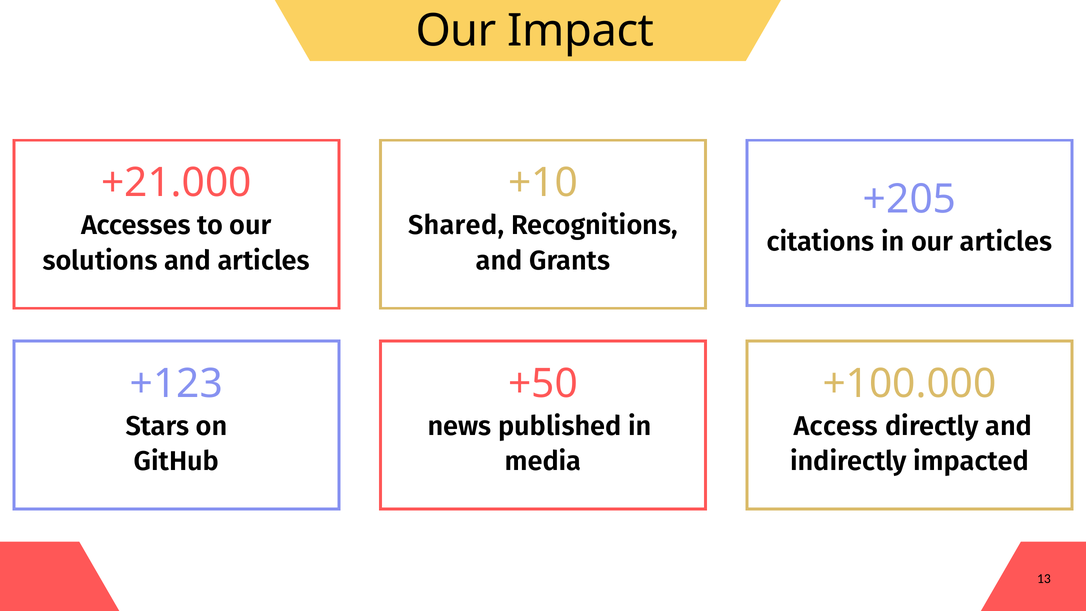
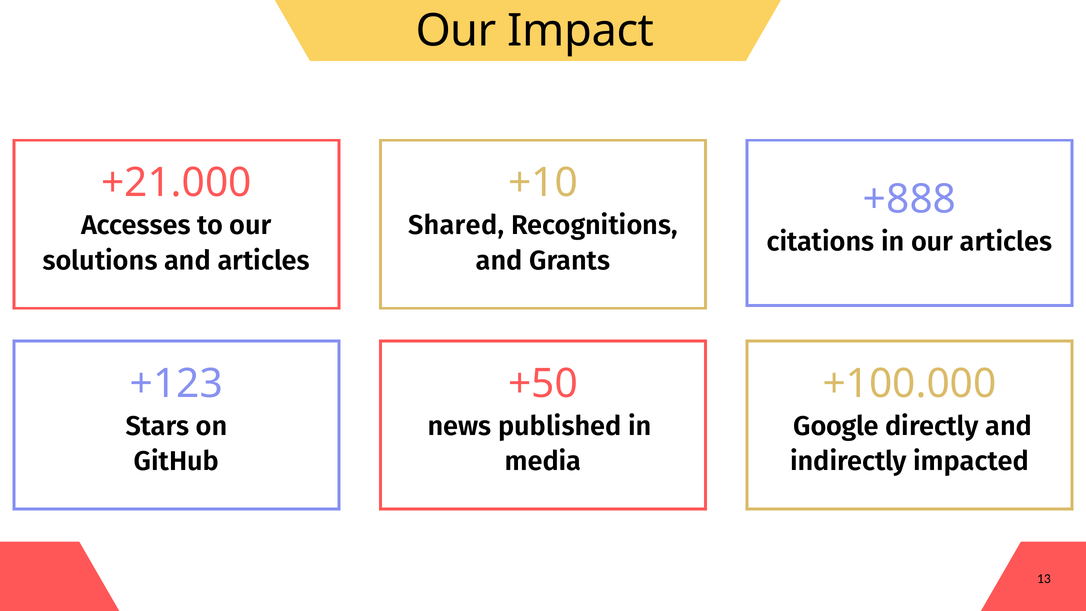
+205: +205 -> +888 (910, 199)
Access: Access -> Google (836, 426)
